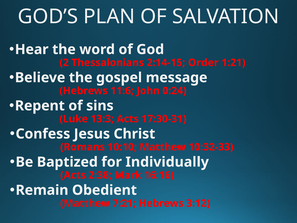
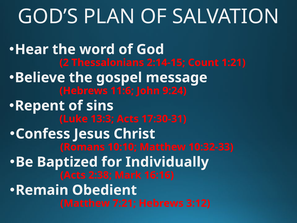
Order: Order -> Count (203, 63)
0:24: 0:24 -> 9:24 (174, 91)
